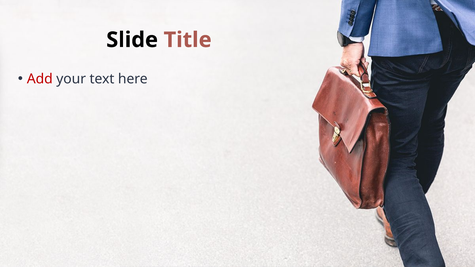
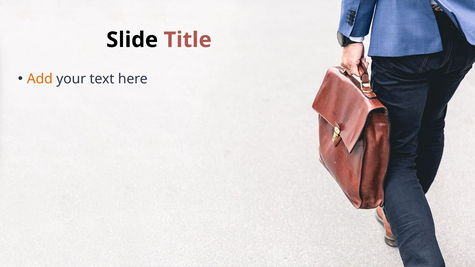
Add colour: red -> orange (40, 79)
